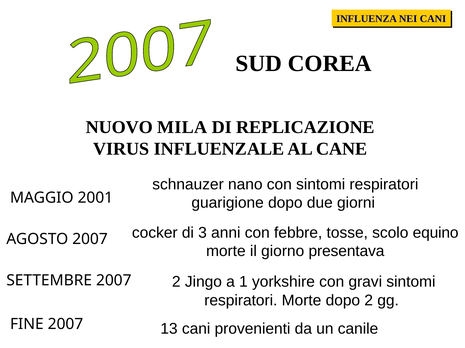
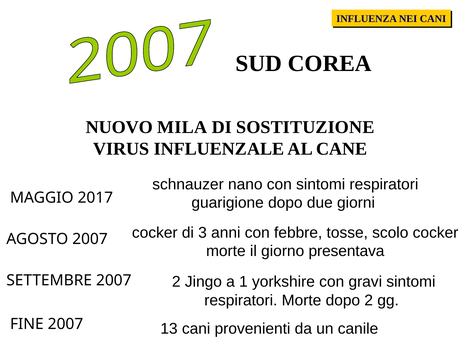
REPLICAZIONE: REPLICAZIONE -> SOSTITUZIONE (305, 127)
2001: 2001 -> 2017 (95, 198)
scolo equino: equino -> cocker (436, 233)
